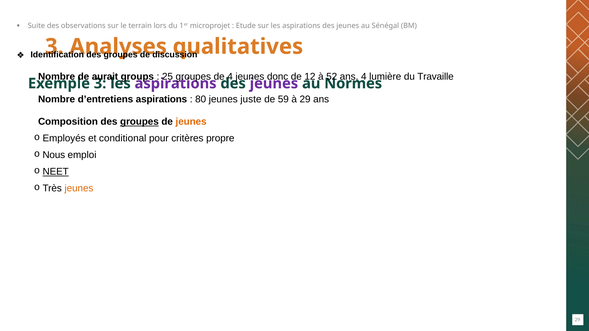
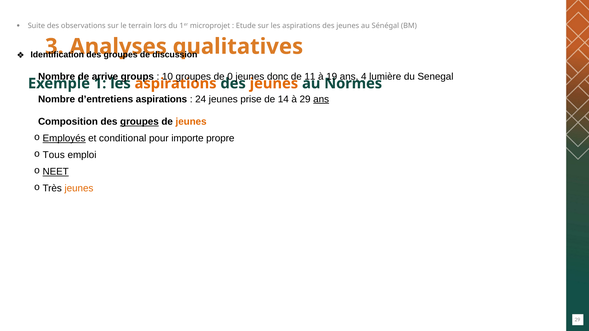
aurait: aurait -> arrive (105, 77)
25: 25 -> 10 (167, 77)
de 4: 4 -> 0 (230, 77)
12: 12 -> 11 (310, 77)
52: 52 -> 19 (332, 77)
Travaille: Travaille -> Senegal (435, 77)
Exemple 3: 3 -> 1 (100, 84)
aspirations colour: purple -> orange (176, 84)
jeunes colour: purple -> orange (274, 84)
80: 80 -> 24 (201, 99)
juste: juste -> prise (251, 99)
59: 59 -> 14 (283, 99)
ans underline: none -> present (321, 99)
Employés underline: none -> present (64, 138)
critères: critères -> importe (187, 138)
Nous: Nous -> Tous (54, 155)
